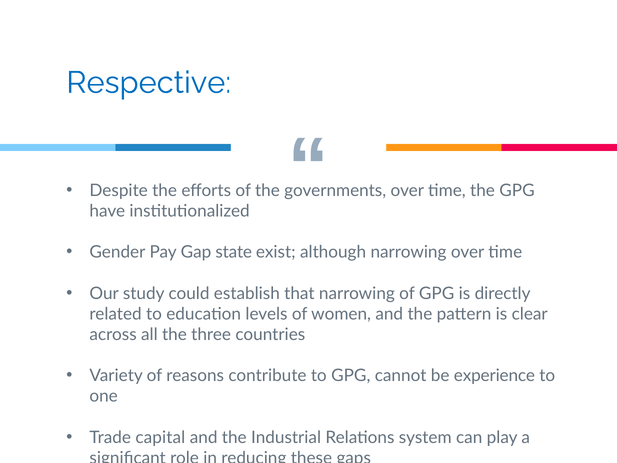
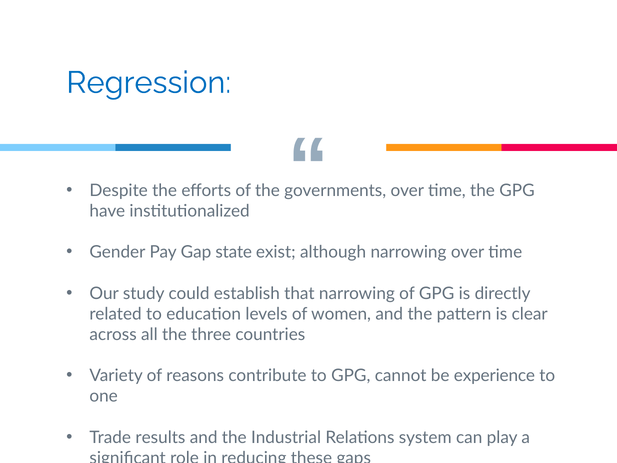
Respective: Respective -> Regression (149, 83)
capital: capital -> results (160, 437)
